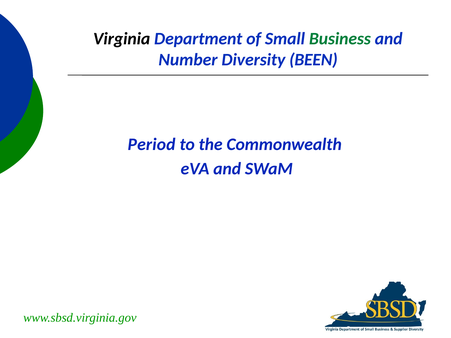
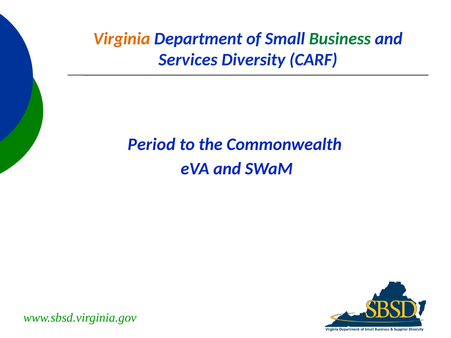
Virginia colour: black -> orange (122, 39)
Number: Number -> Services (188, 60)
BEEN: BEEN -> CARF (313, 60)
